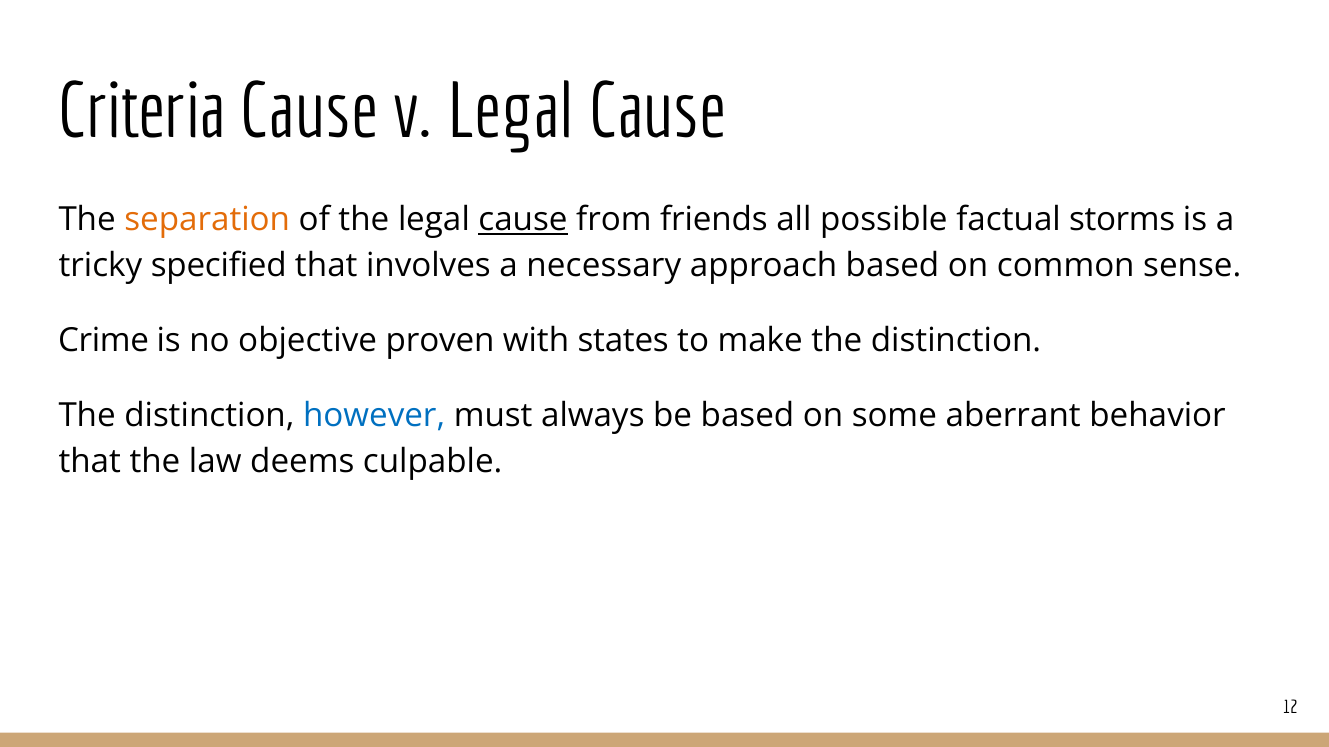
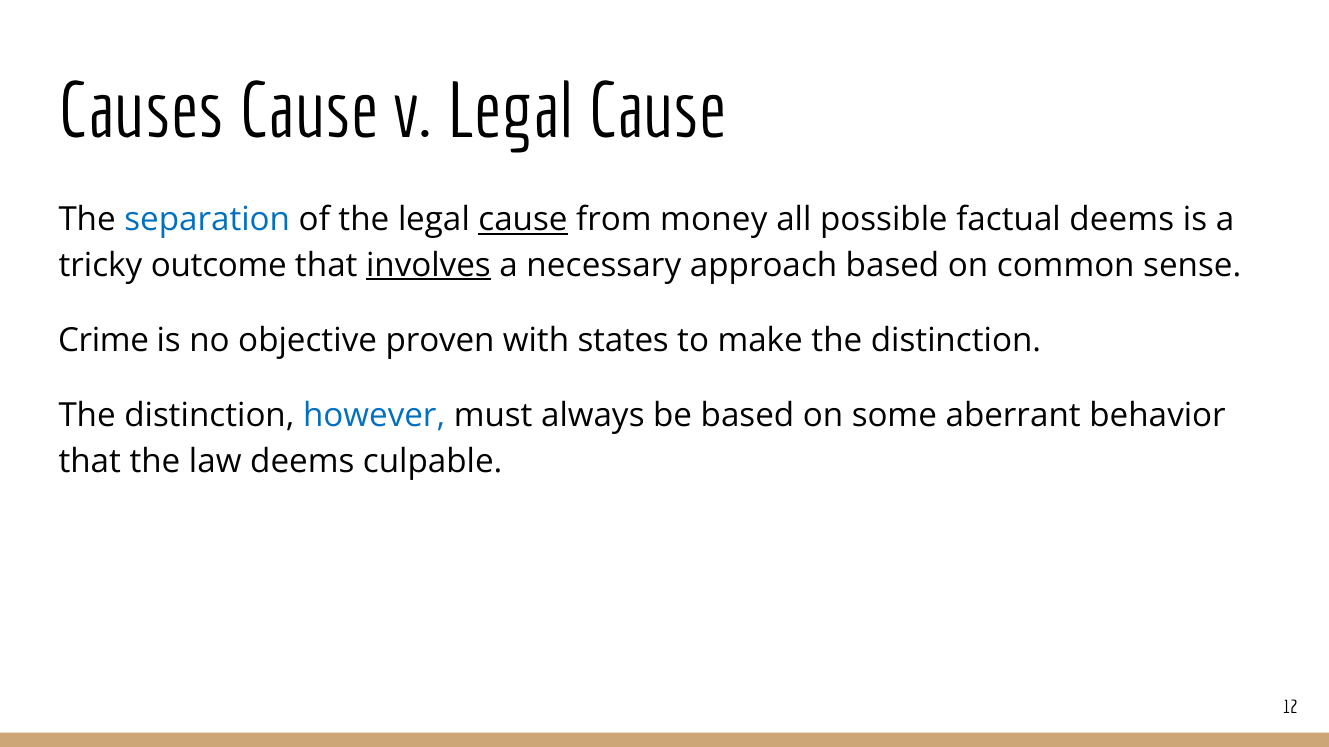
Criteria: Criteria -> Causes (142, 112)
separation colour: orange -> blue (207, 220)
friends: friends -> money (714, 220)
factual storms: storms -> deems (1122, 220)
specified: specified -> outcome (219, 265)
involves underline: none -> present (428, 265)
